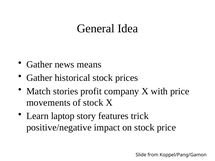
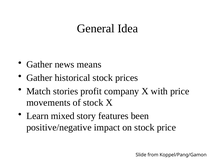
laptop: laptop -> mixed (63, 116)
trick: trick -> been (140, 116)
